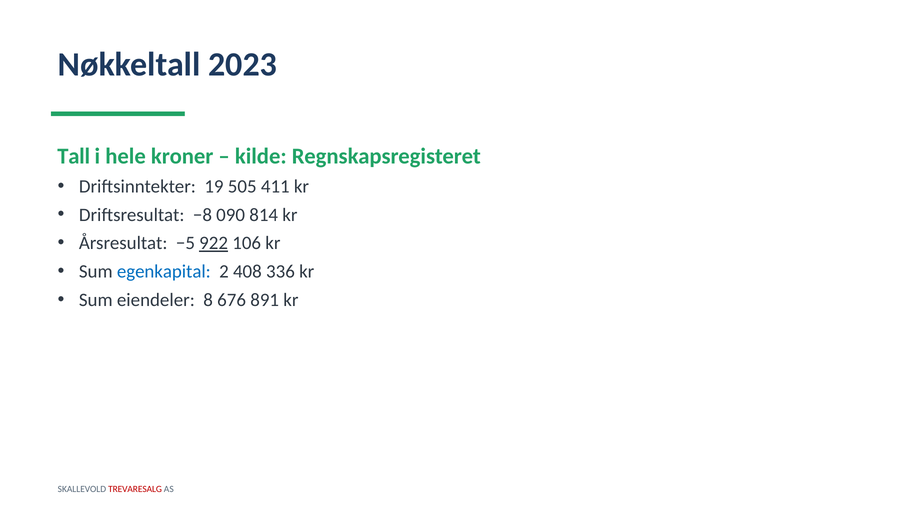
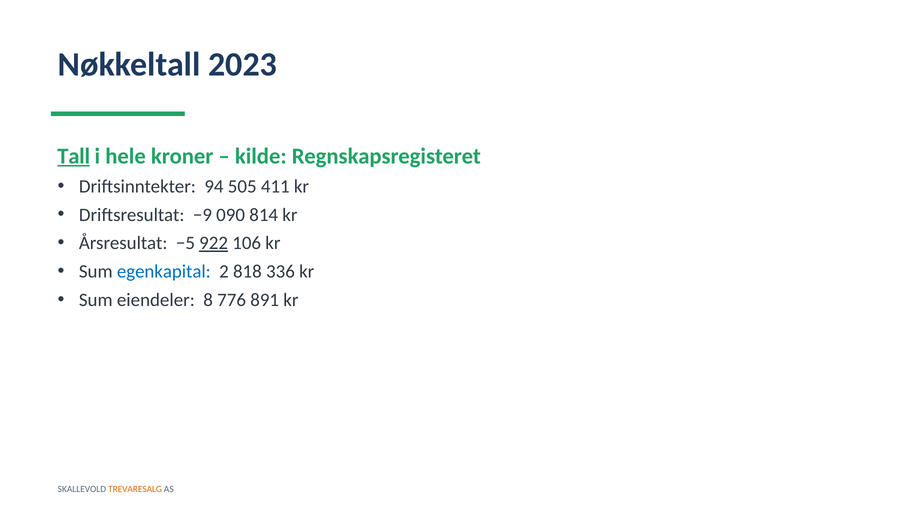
Tall underline: none -> present (74, 156)
19: 19 -> 94 (214, 187)
−8: −8 -> −9 (202, 215)
408: 408 -> 818 (247, 272)
676: 676 -> 776 (232, 300)
TREVARESALG colour: red -> orange (135, 490)
